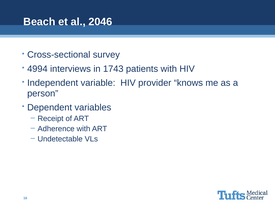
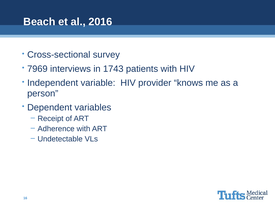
2046: 2046 -> 2016 (100, 22)
4994: 4994 -> 7969 (37, 69)
